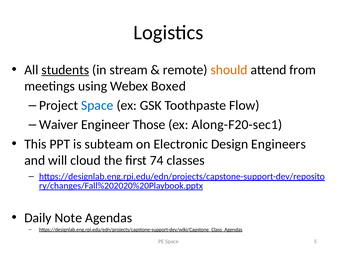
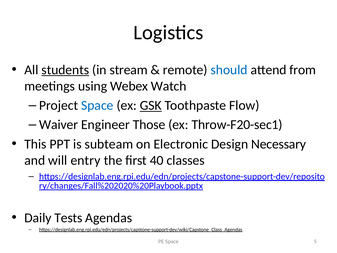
should colour: orange -> blue (229, 70)
Boxed: Boxed -> Watch (169, 86)
GSK underline: none -> present (151, 105)
Along-F20-sec1: Along-F20-sec1 -> Throw-F20-sec1 (237, 125)
Engineers: Engineers -> Necessary (279, 144)
cloud: cloud -> entry (86, 160)
74: 74 -> 40 (157, 160)
Note: Note -> Tests (68, 218)
